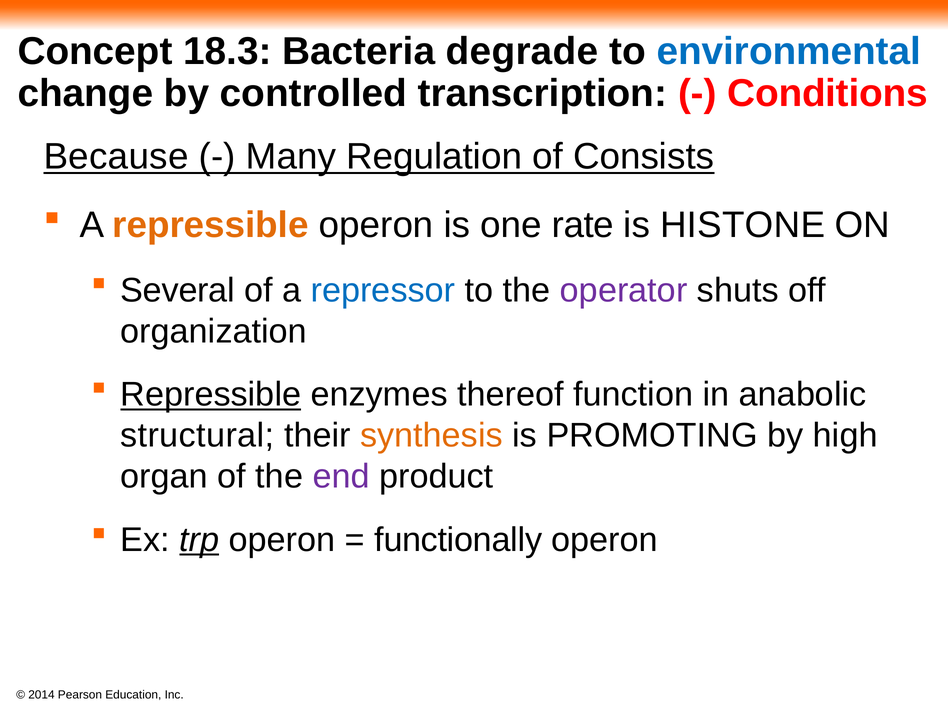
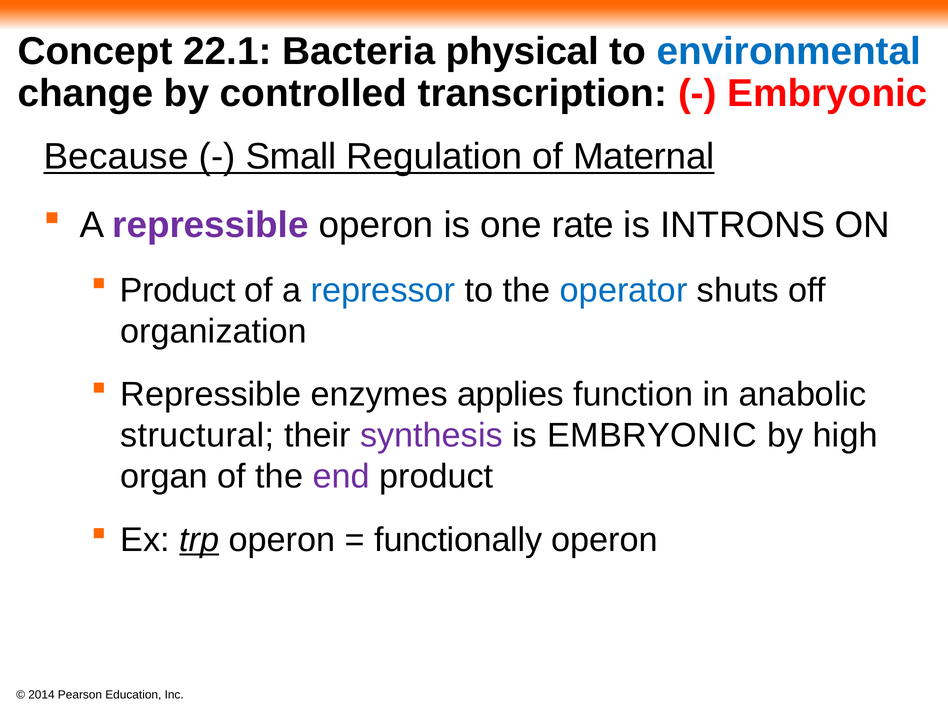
18.3: 18.3 -> 22.1 (227, 52)
degrade: degrade -> physical (522, 52)
Conditions: Conditions -> Embryonic (827, 94)
Many: Many -> Small (291, 157)
Consists: Consists -> Maternal (644, 157)
repressible colour: orange -> purple (210, 225)
HISTONE: HISTONE -> INTRONS (743, 225)
Several: Several -> Product (178, 290)
operator colour: purple -> blue (624, 290)
Repressible underline: present -> none (211, 395)
thereof: thereof -> applies (511, 395)
synthesis colour: orange -> purple (431, 436)
is PROMOTING: PROMOTING -> EMBRYONIC (652, 436)
